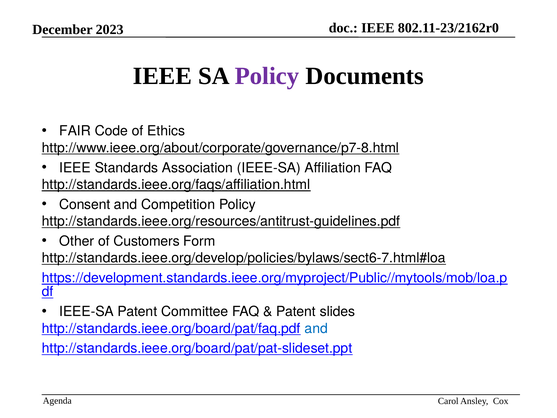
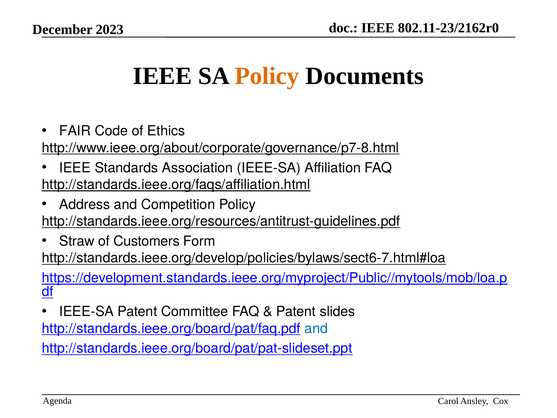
Policy colour: purple -> orange (267, 76)
Consent: Consent -> Address (85, 204)
Other: Other -> Straw (77, 241)
